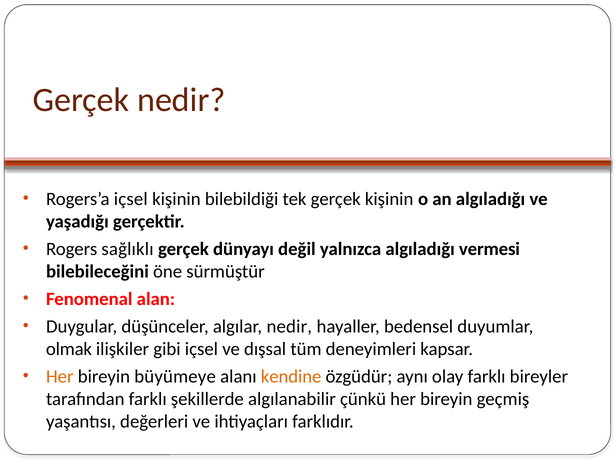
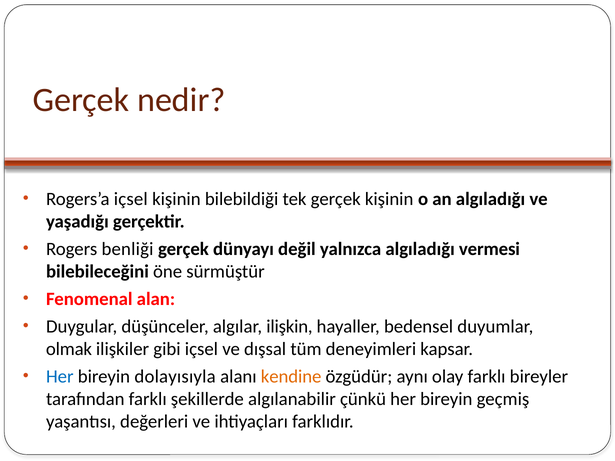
sağlıklı: sağlıklı -> benliği (127, 249)
algılar nedir: nedir -> ilişkin (289, 327)
Her colour: orange -> blue (60, 377)
büyümeye: büyümeye -> dolayısıyla (175, 377)
